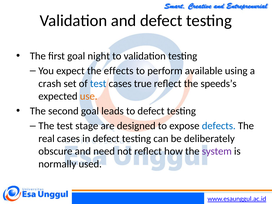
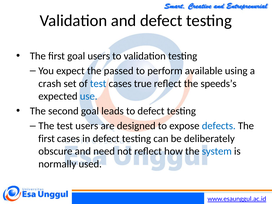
goal night: night -> users (99, 56)
effects: effects -> passed (119, 71)
use colour: orange -> blue (89, 96)
test stage: stage -> users (87, 126)
real: real -> first (47, 139)
system colour: purple -> blue (217, 151)
